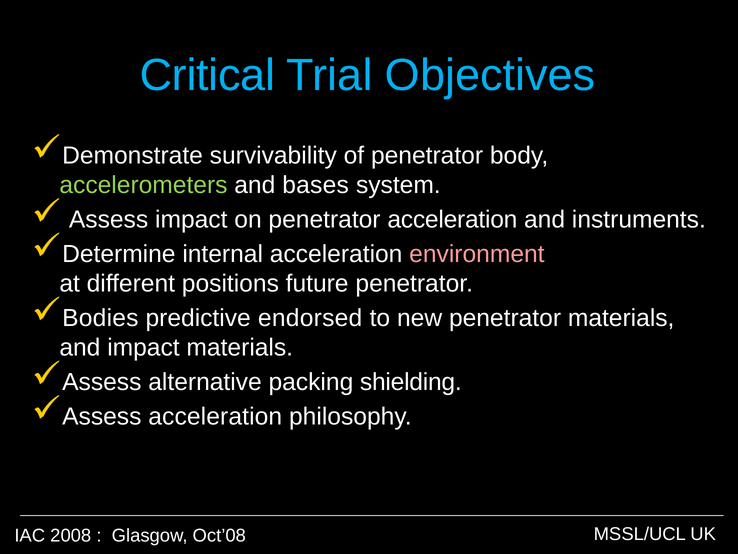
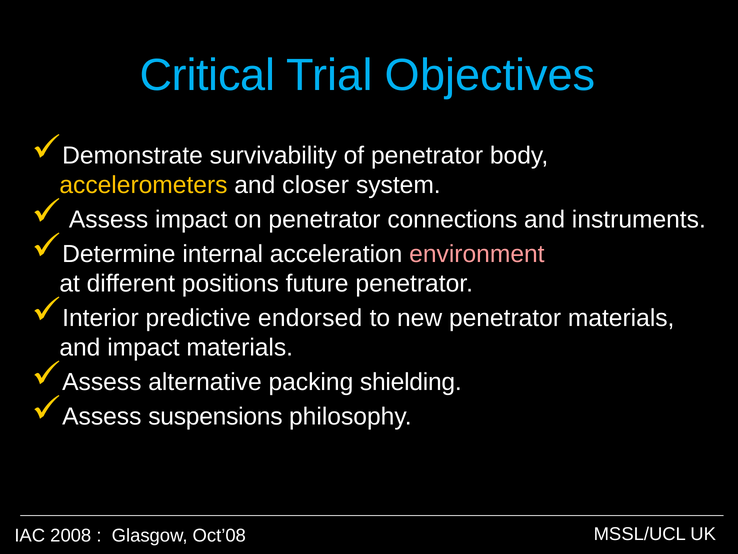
accelerometers colour: light green -> yellow (143, 185)
bases: bases -> closer (316, 185)
penetrator acceleration: acceleration -> connections (452, 219)
Bodies: Bodies -> Interior (100, 318)
Assess acceleration: acceleration -> suspensions (215, 416)
